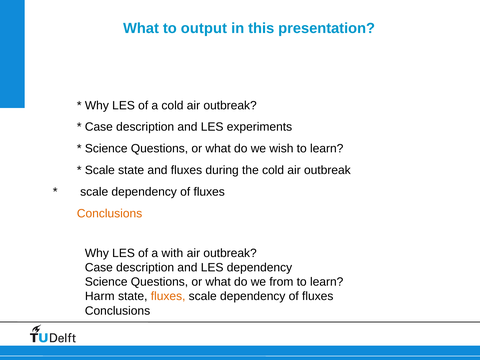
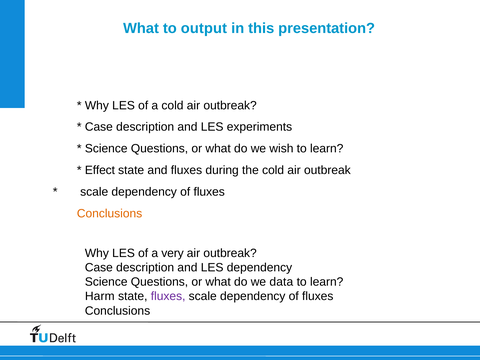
Scale: Scale -> Effect (100, 170)
with: with -> very (173, 253)
from: from -> data (281, 282)
fluxes colour: orange -> purple (168, 296)
